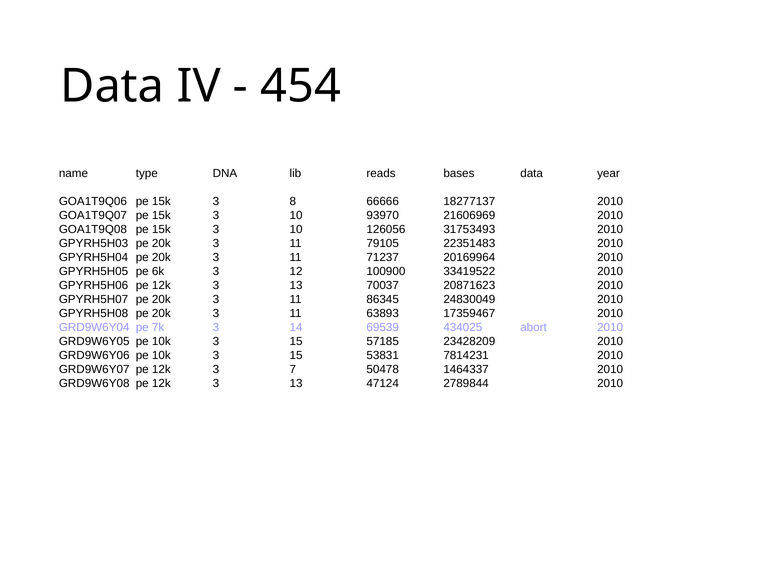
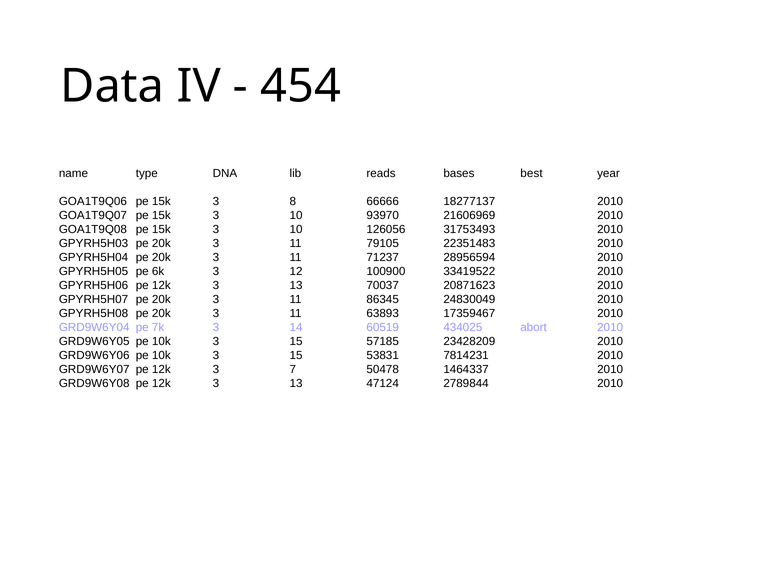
bases data: data -> best (532, 173)
20169964: 20169964 -> 28956594 (469, 257)
69539: 69539 -> 60519 (383, 327)
